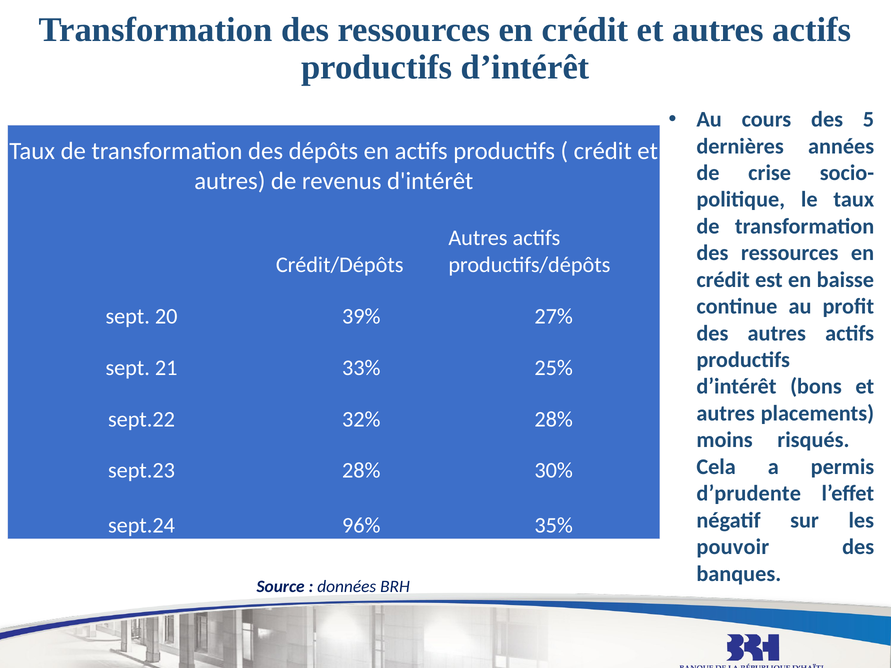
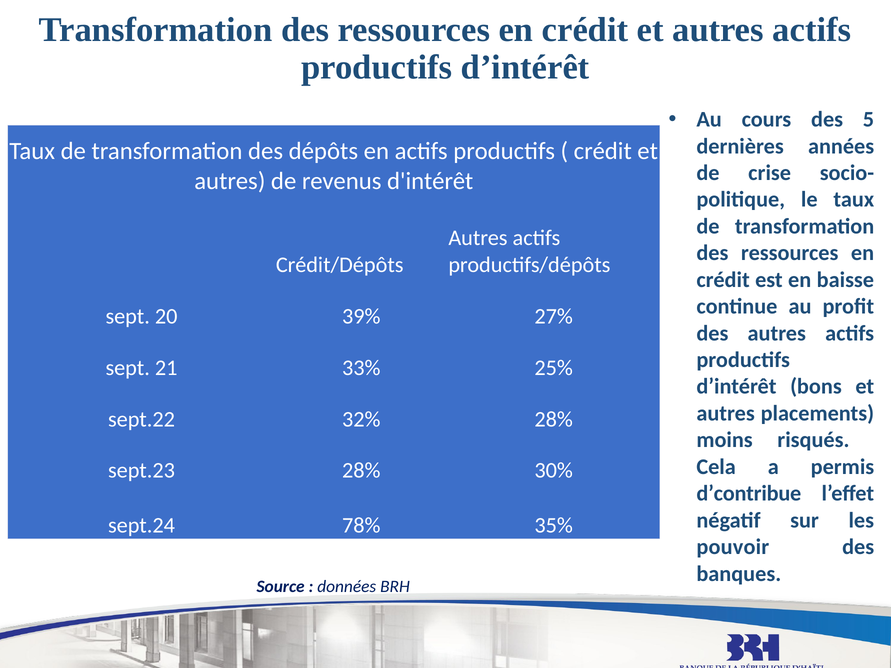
d’prudente: d’prudente -> d’contribue (749, 494)
96%: 96% -> 78% (361, 525)
